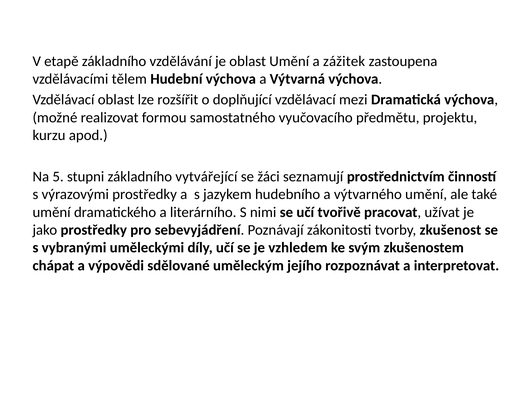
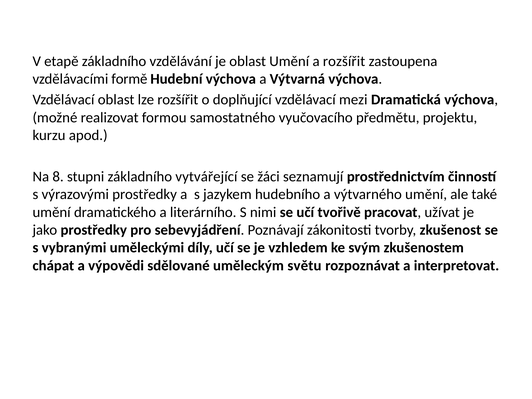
a zážitek: zážitek -> rozšířit (344, 61)
tělem: tělem -> formě (129, 79)
5: 5 -> 8 (58, 177)
jejího: jejího -> světu (304, 265)
